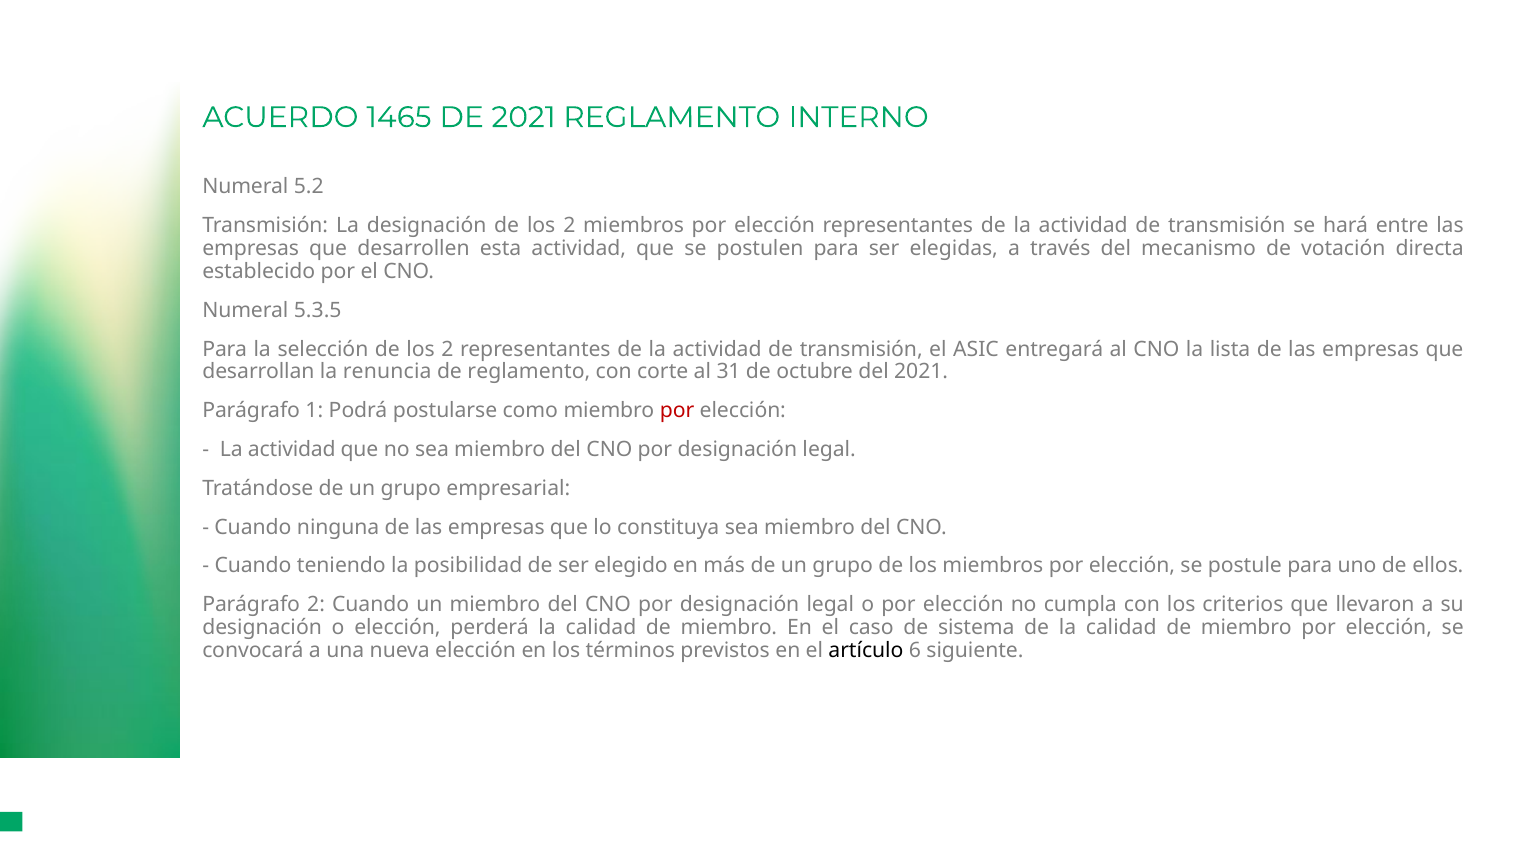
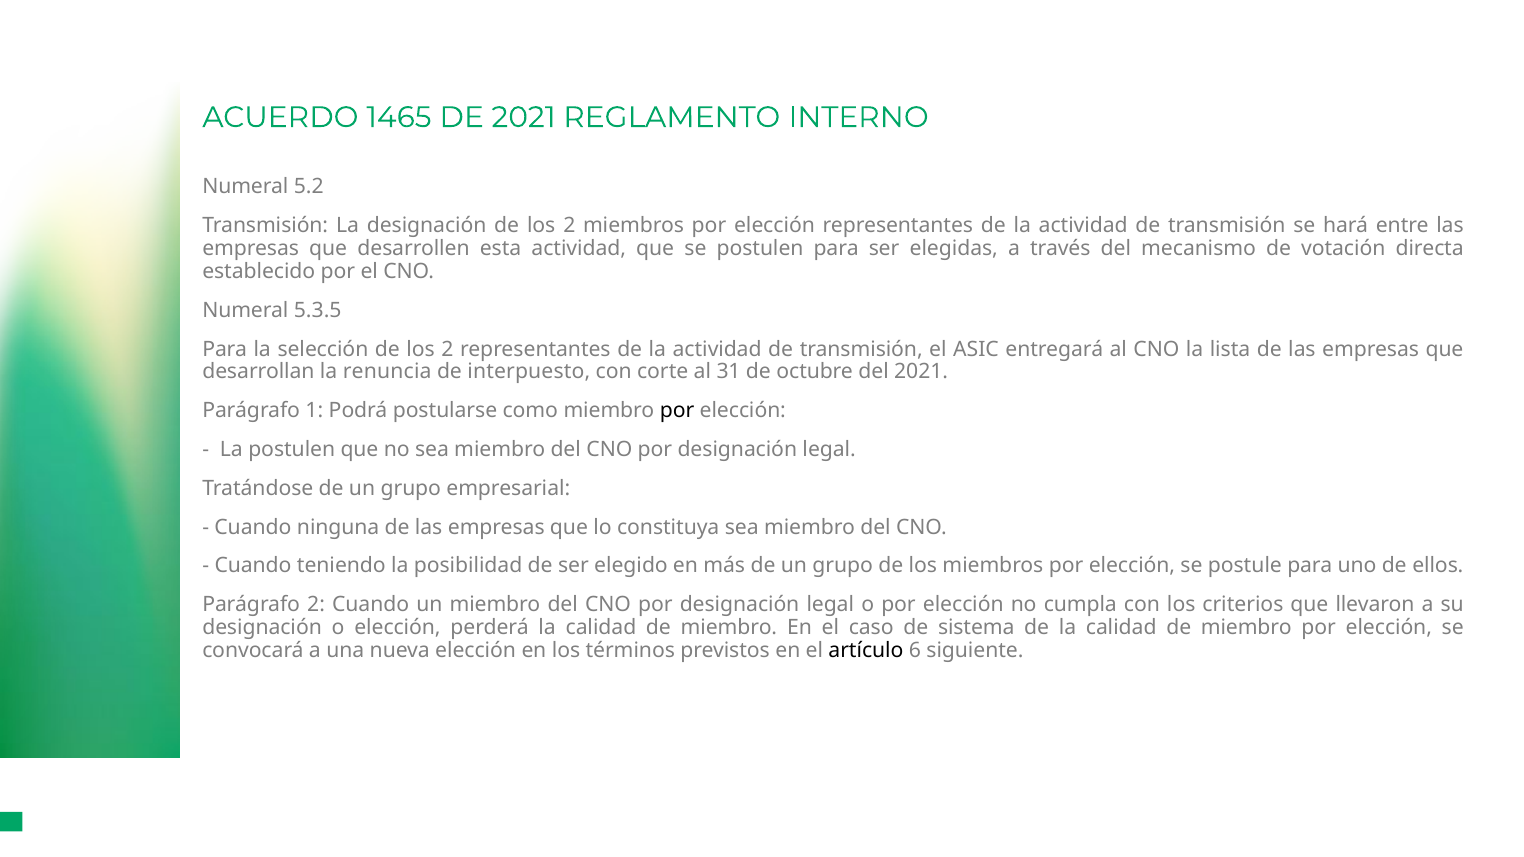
de reglamento: reglamento -> interpuesto (529, 372)
por colour: red -> black (677, 411)
actividad: actividad -> postulen (292, 450)
